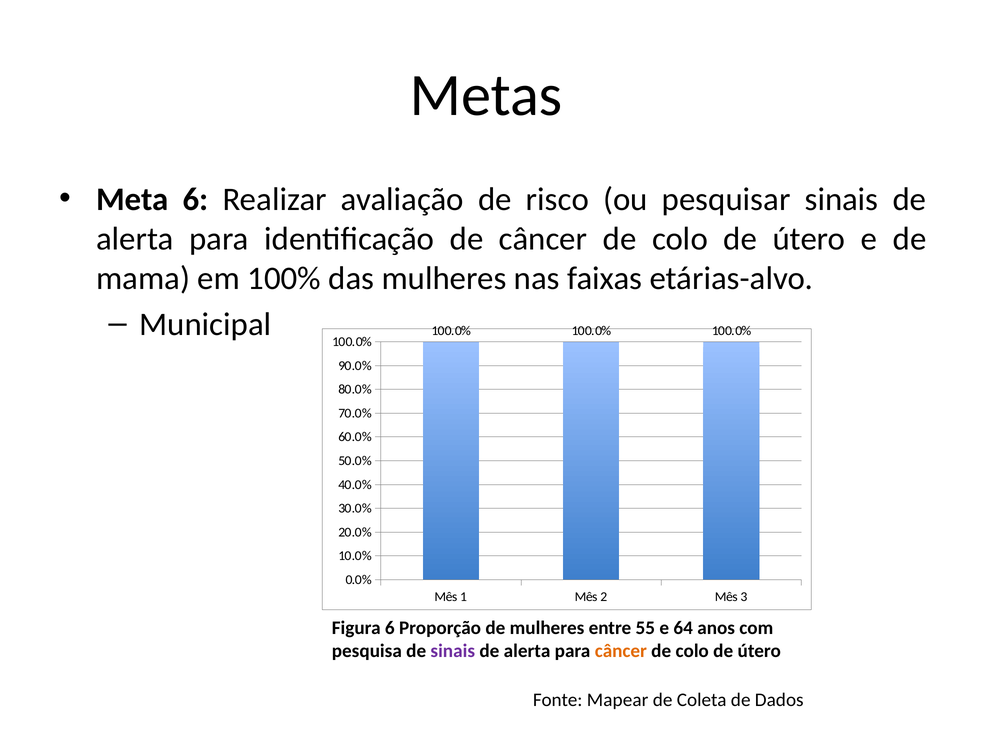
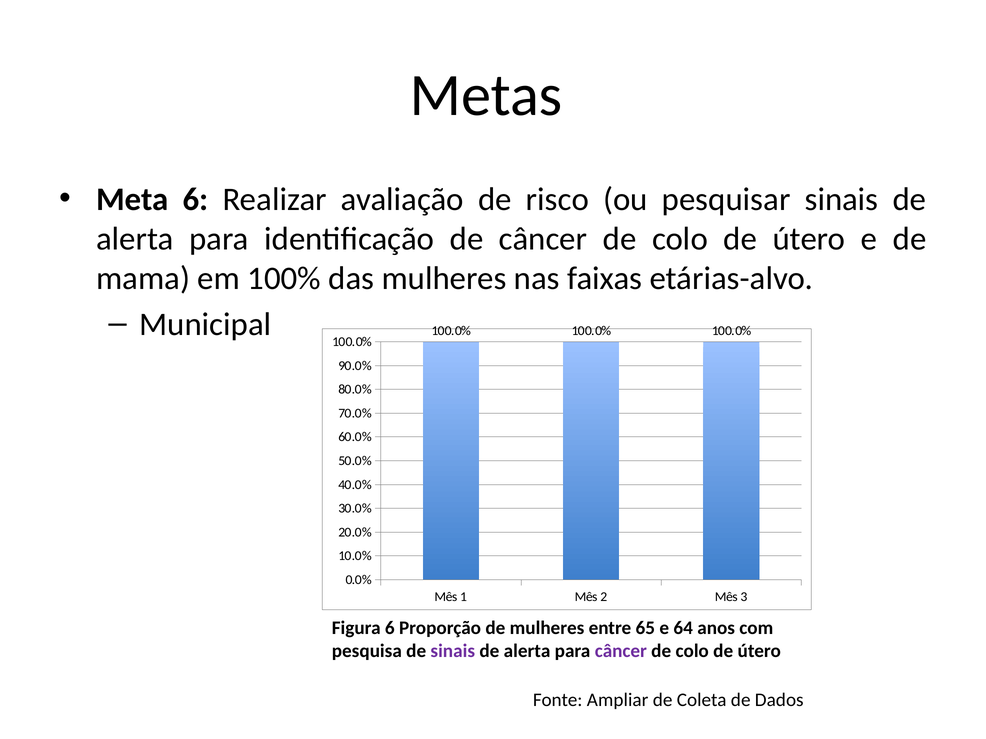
55: 55 -> 65 (645, 628)
câncer colour: orange -> purple (621, 651)
Mapear: Mapear -> Ampliar (618, 700)
